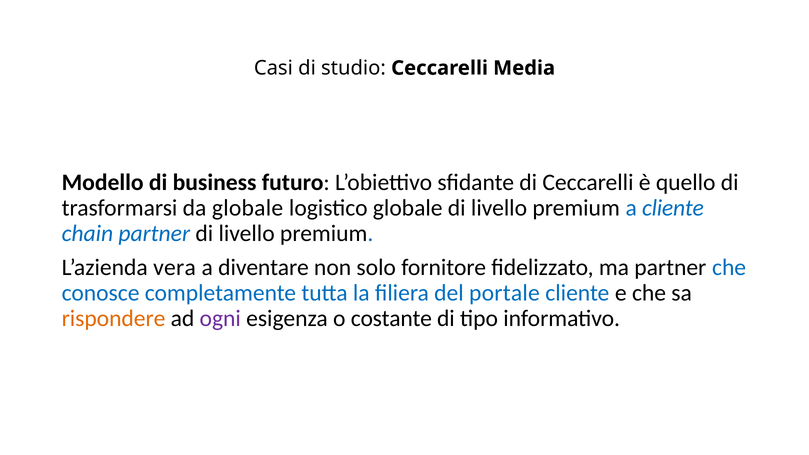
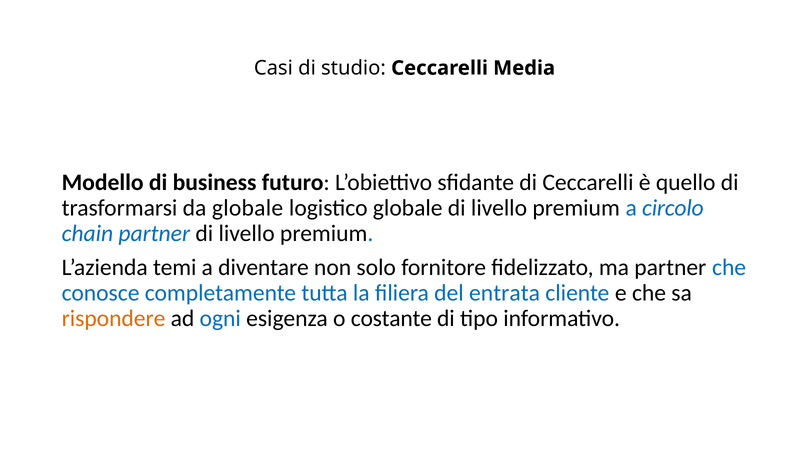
a cliente: cliente -> circolo (673, 208)
vera: vera -> temi (175, 267)
portale: portale -> entrata (505, 293)
ogni colour: purple -> blue (220, 318)
